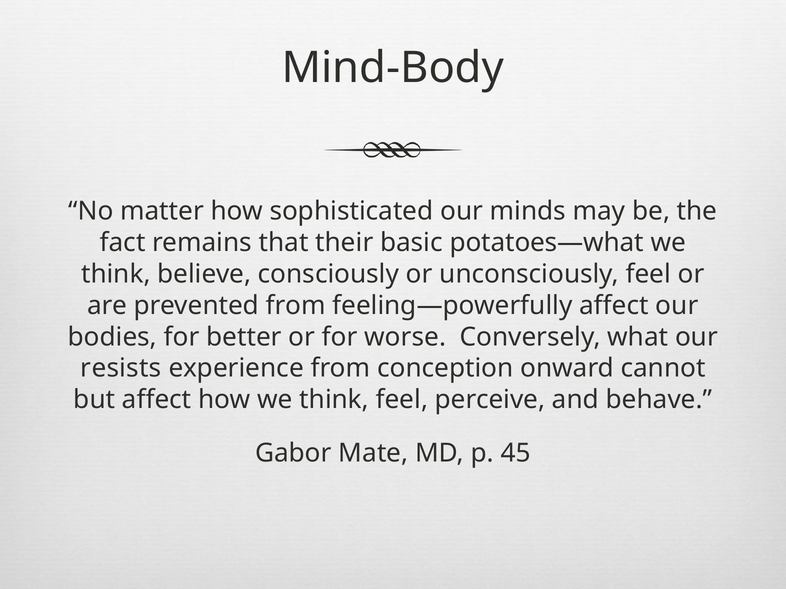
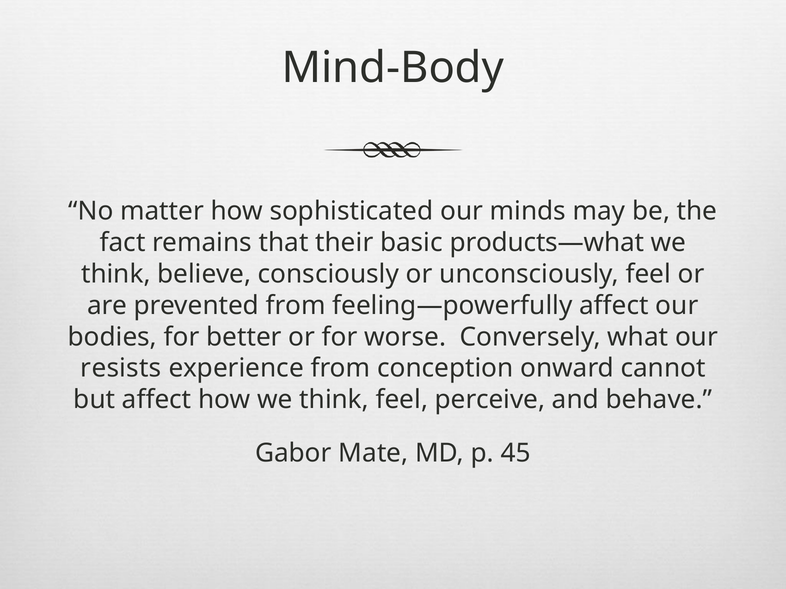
potatoes—what: potatoes—what -> products—what (547, 243)
